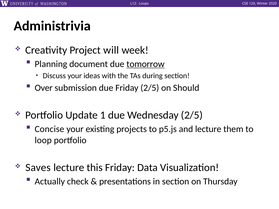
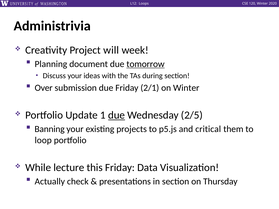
Friday 2/5: 2/5 -> 2/1 (150, 88)
on Should: Should -> Winter (186, 88)
due underline: none -> present (117, 115)
Concise: Concise -> Banning (50, 129)
and lecture: lecture -> critical (208, 129)
Saves: Saves -> While (38, 168)
